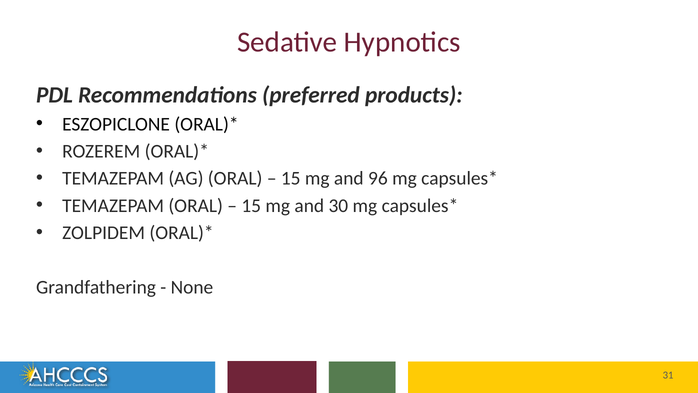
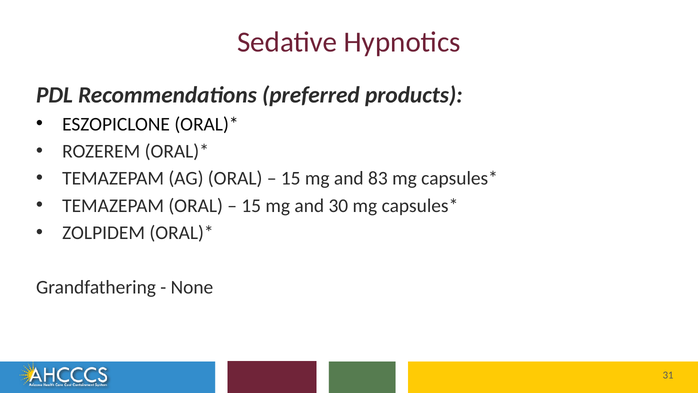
96: 96 -> 83 (378, 178)
